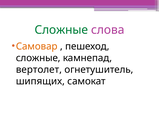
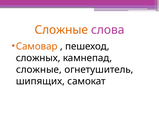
Сложные colour: green -> orange (61, 30)
сложные: сложные -> сложных (38, 58)
вертолет: вертолет -> сложные (39, 70)
